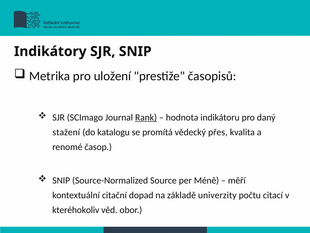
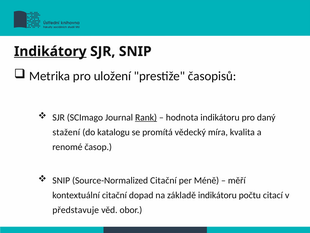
Indikátory underline: none -> present (50, 51)
přes: přes -> míra (218, 132)
Source-Normalized Source: Source -> Citační (163, 180)
základě univerzity: univerzity -> indikátoru (217, 195)
kteréhokoliv: kteréhokoliv -> představuje (76, 210)
